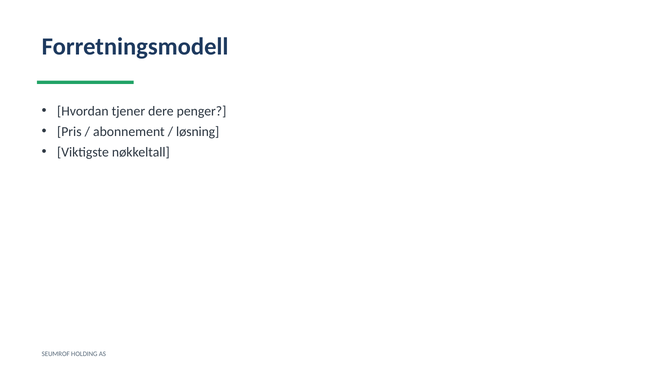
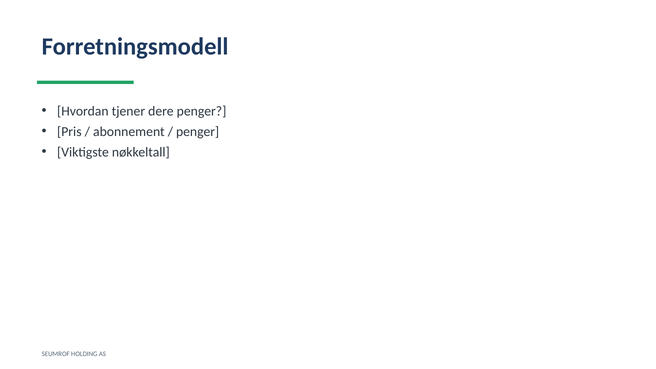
løsning: løsning -> penger (198, 132)
